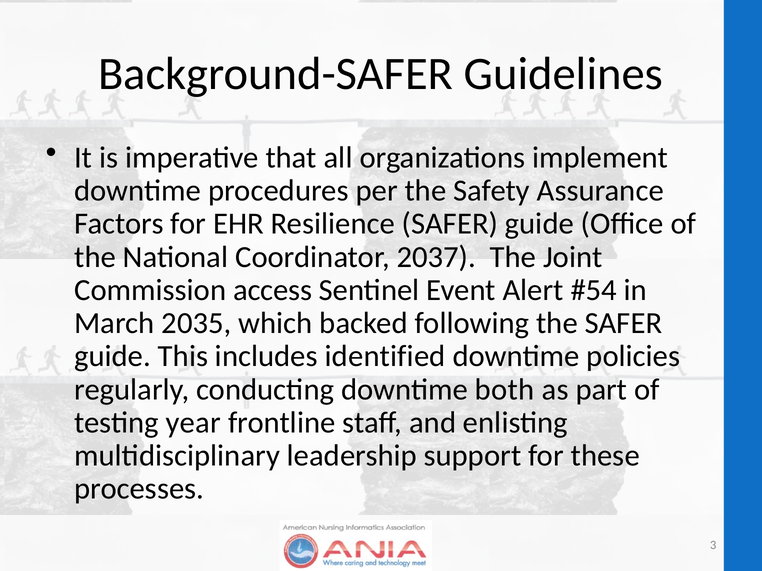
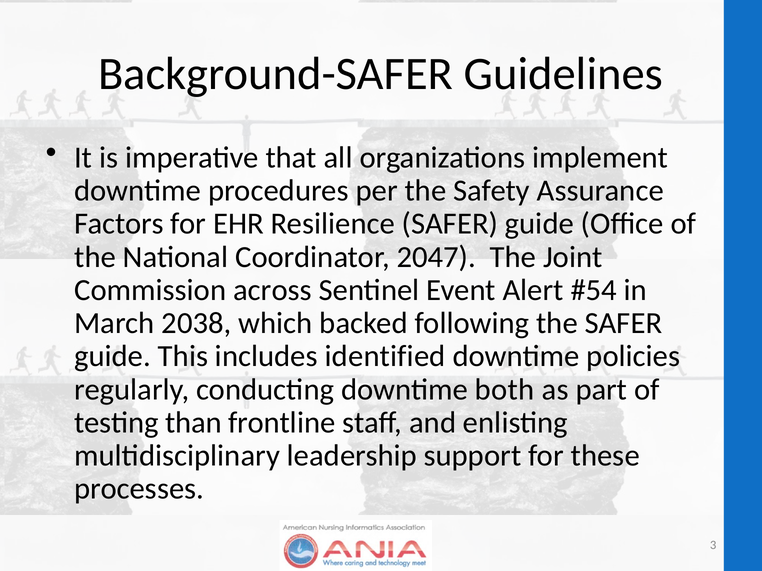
2037: 2037 -> 2047 (436, 257)
access: access -> across (272, 290)
2035: 2035 -> 2038 (196, 323)
year: year -> than (194, 423)
